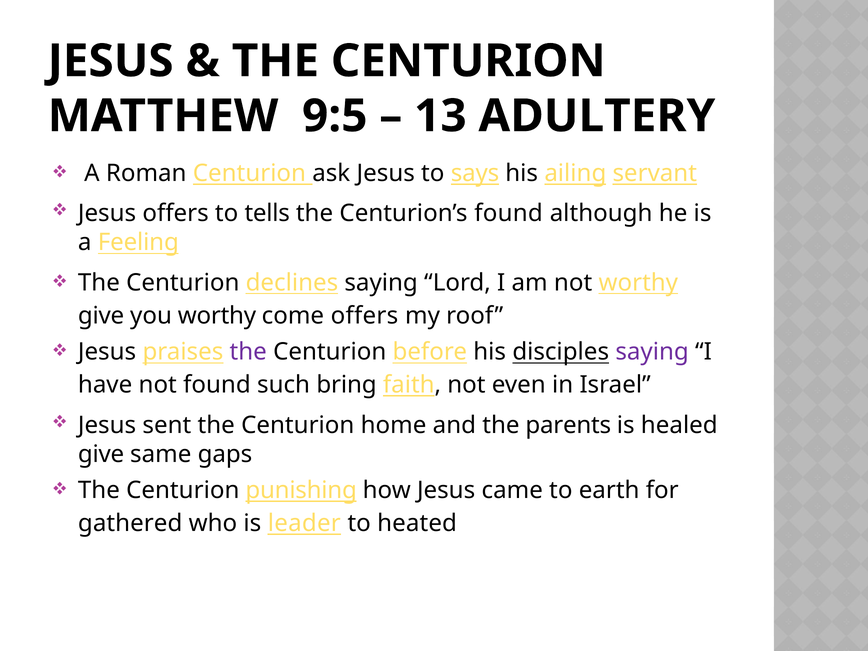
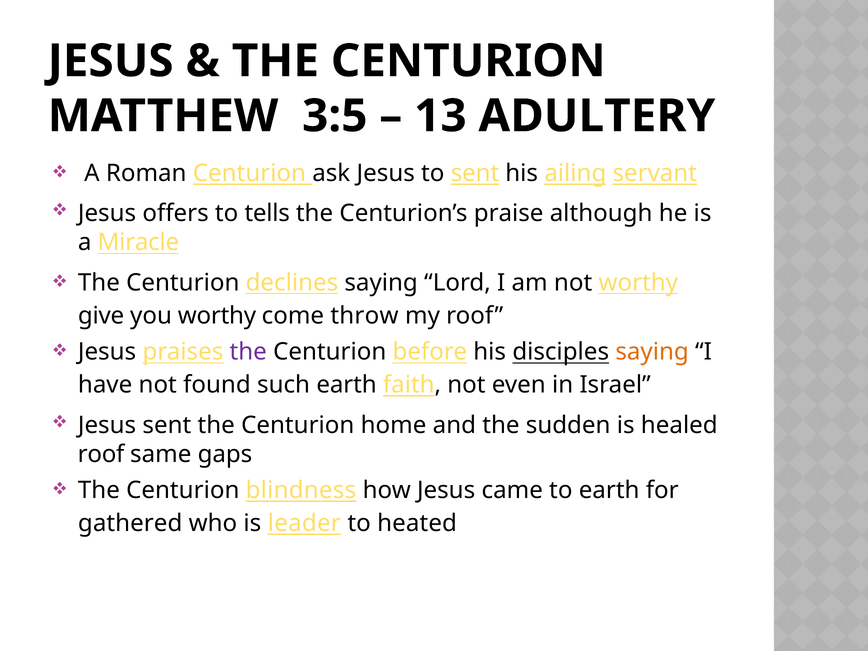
9:5: 9:5 -> 3:5 (335, 116)
to says: says -> sent (475, 173)
Centurion’s found: found -> praise (509, 213)
Feeling: Feeling -> Miracle (138, 242)
come offers: offers -> throw (364, 316)
saying colour: purple -> orange (652, 352)
such bring: bring -> earth (347, 385)
parents: parents -> sudden (568, 425)
give: give -> roof (101, 454)
punishing: punishing -> blindness (301, 490)
